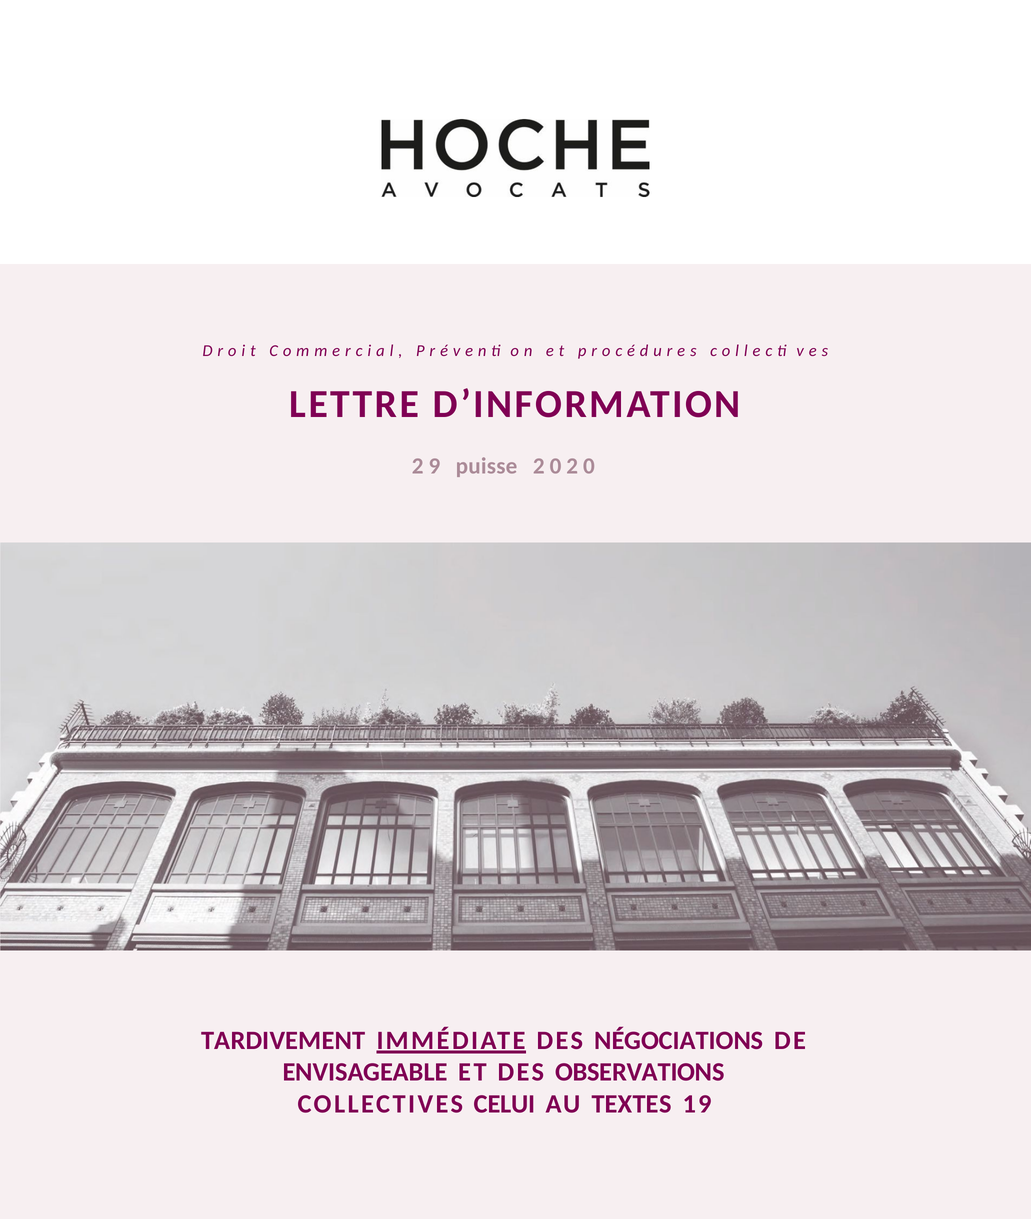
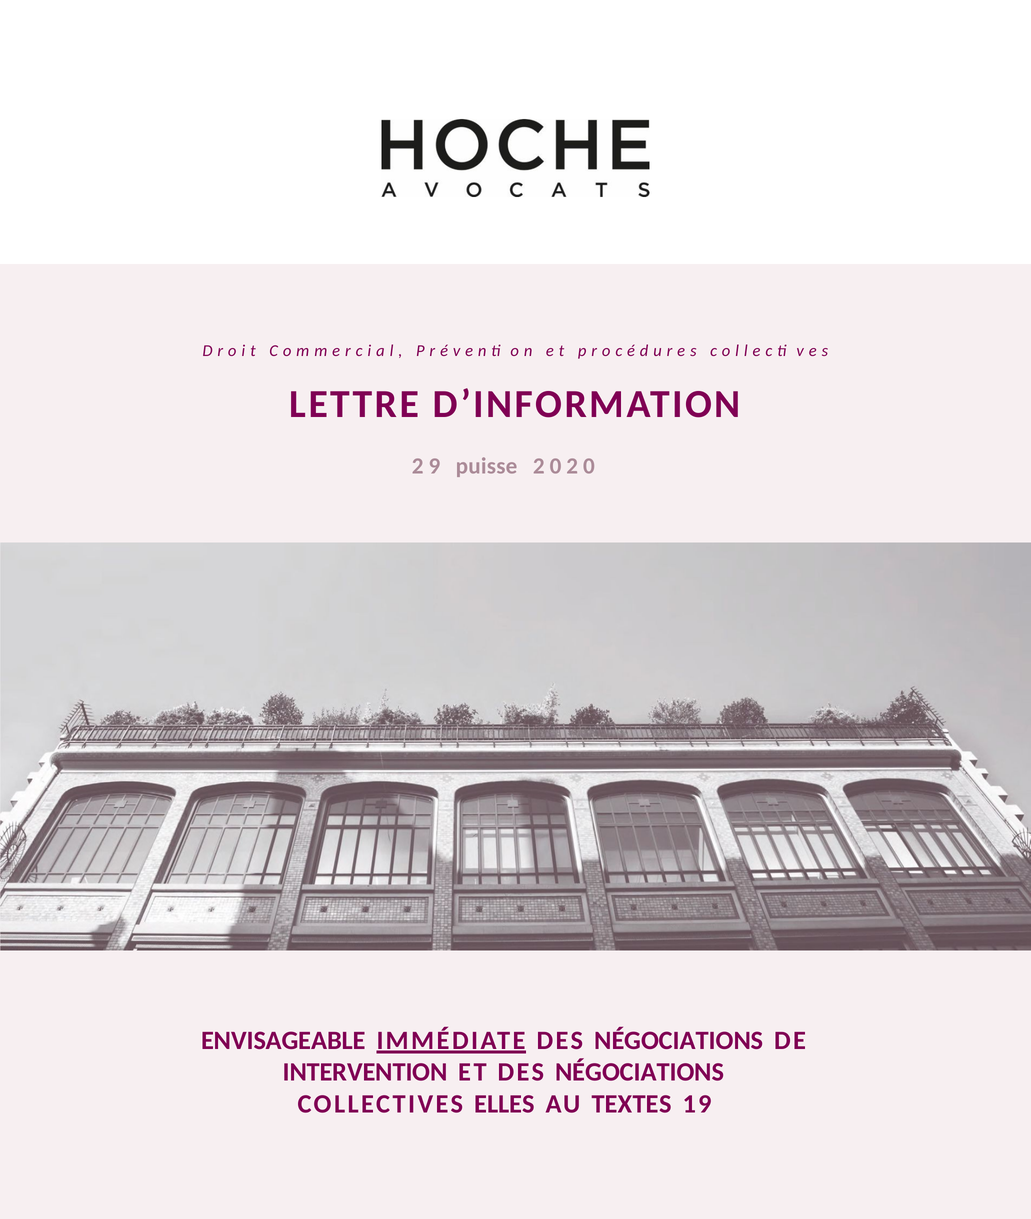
TARDIVEMENT: TARDIVEMENT -> ENVISAGEABLE (283, 1040)
ENVISAGEABLE: ENVISAGEABLE -> INTERVENTION (365, 1072)
ET DES OBSERVATIONS: OBSERVATIONS -> NÉGOCIATIONS (640, 1072)
CELUI: CELUI -> ELLES (504, 1103)
